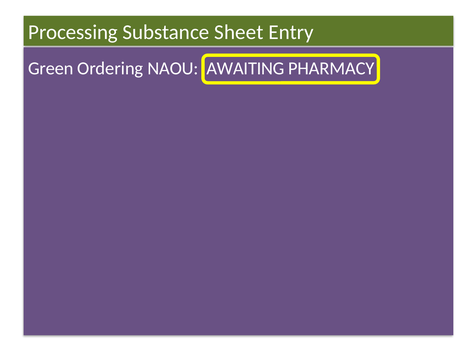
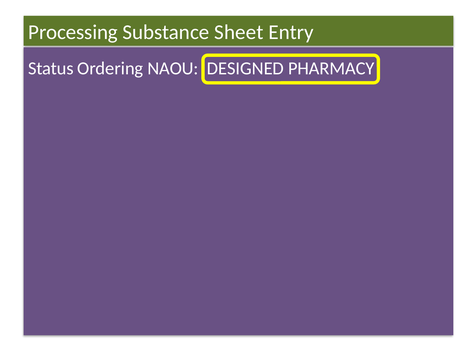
Green: Green -> Status (51, 68)
AWAITING: AWAITING -> DESIGNED (245, 68)
